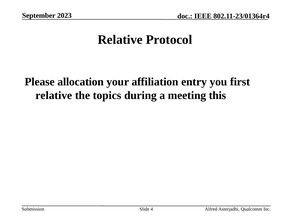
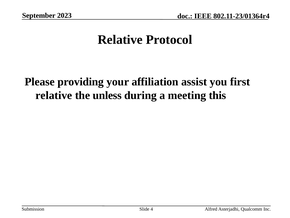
allocation: allocation -> providing (81, 82)
entry: entry -> assist (194, 82)
topics: topics -> unless (107, 95)
